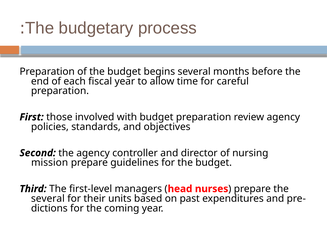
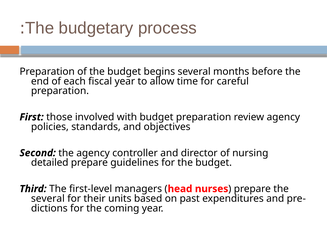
mission: mission -> detailed (50, 163)
